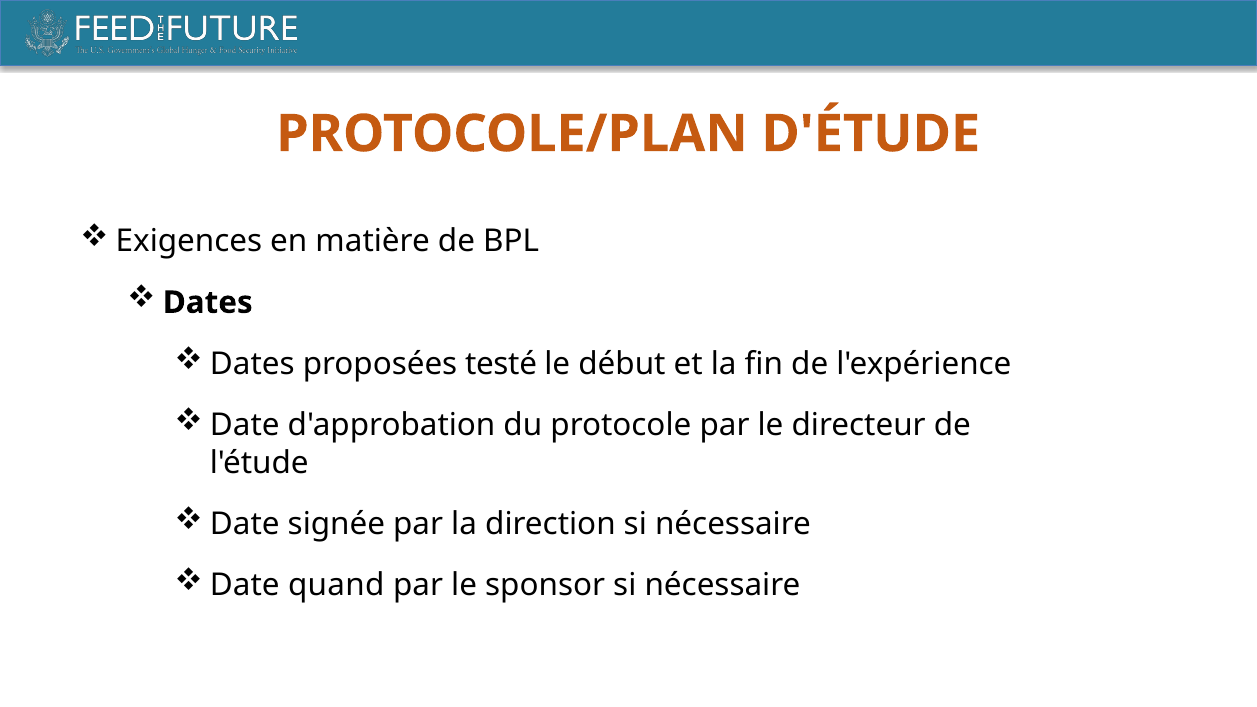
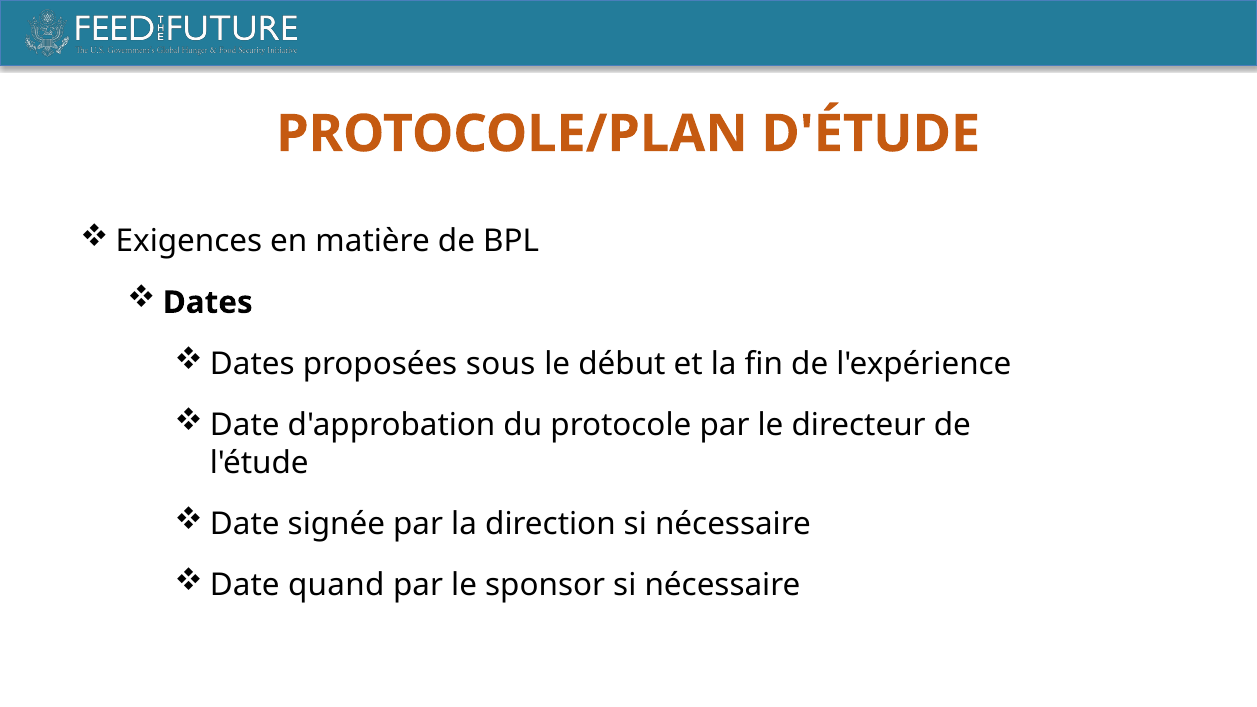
testé: testé -> sous (501, 364)
